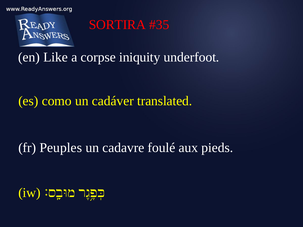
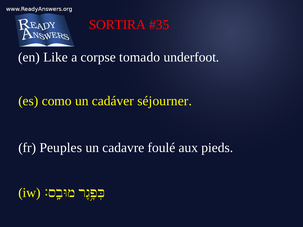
iniquity: iniquity -> tomado (140, 57)
translated: translated -> séjourner (165, 101)
